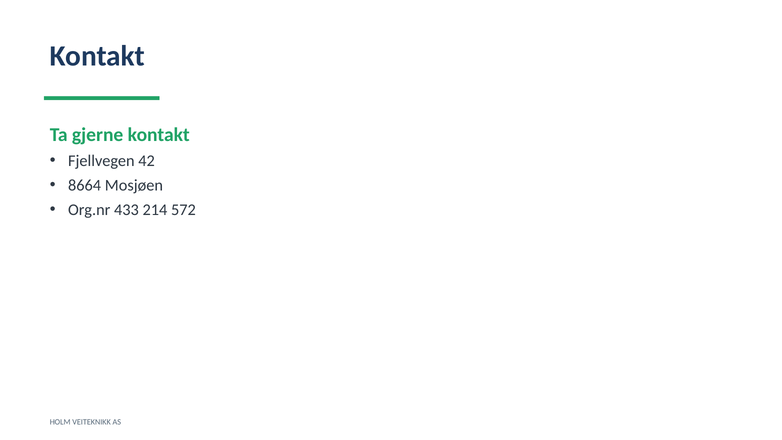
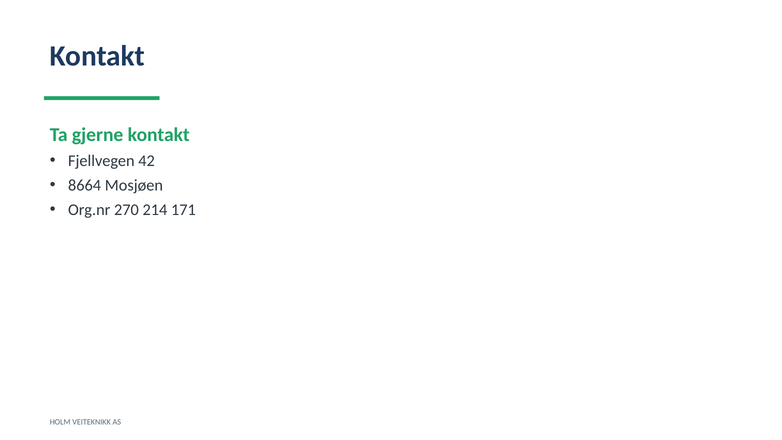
433: 433 -> 270 (126, 210)
572: 572 -> 171 (183, 210)
